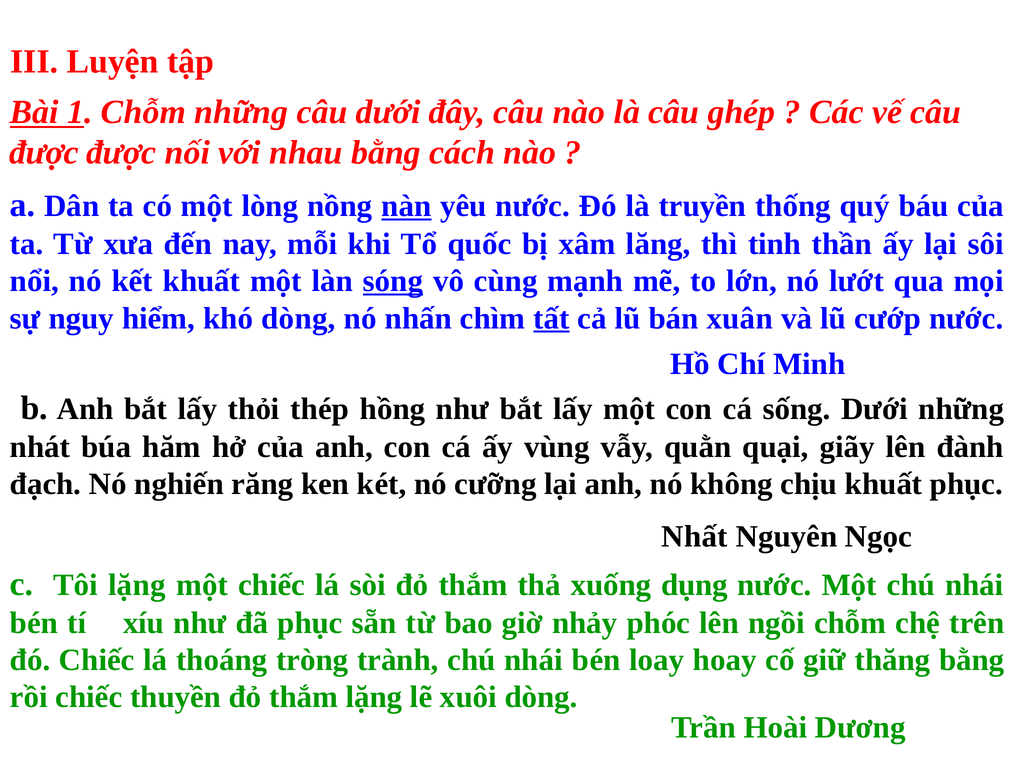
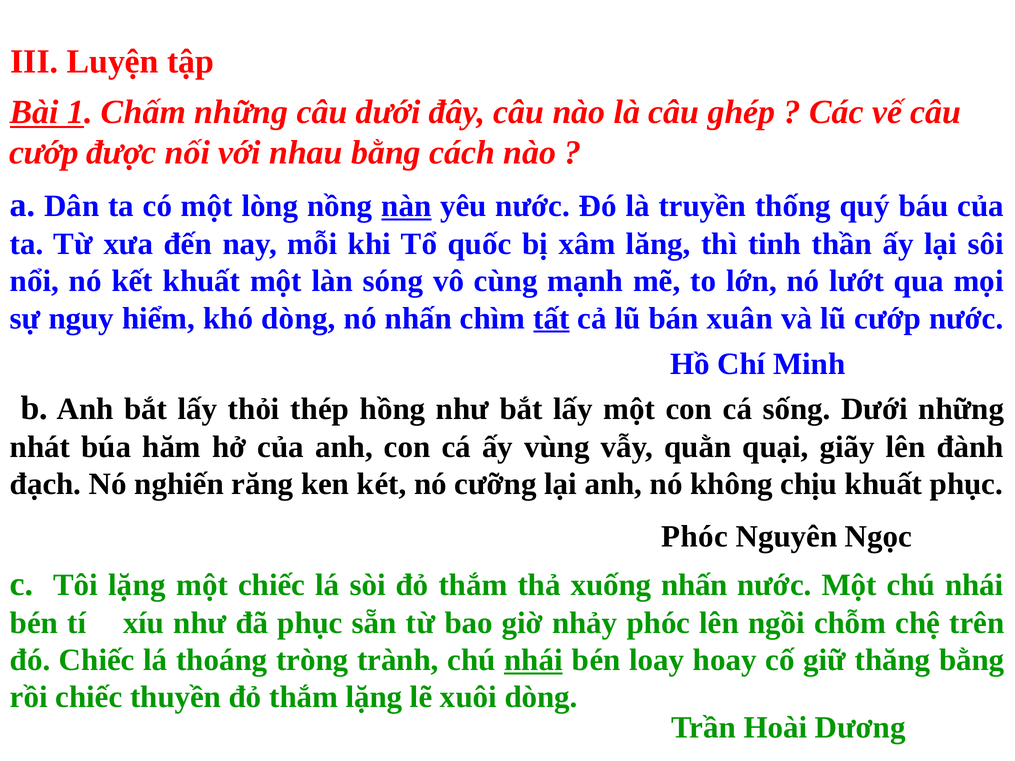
1 Chỗm: Chỗm -> Chấm (143, 112)
được: được -> cướp (44, 153)
sóng underline: present -> none (393, 281)
Nhất: Nhất -> Phóc (695, 537)
xuống dụng: dụng -> nhấn (694, 585)
nhái underline: none -> present (533, 660)
